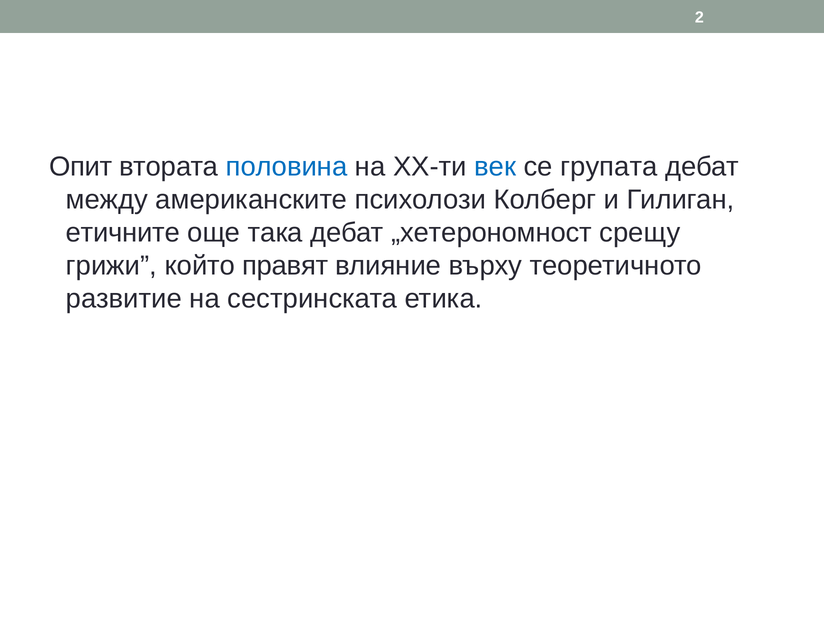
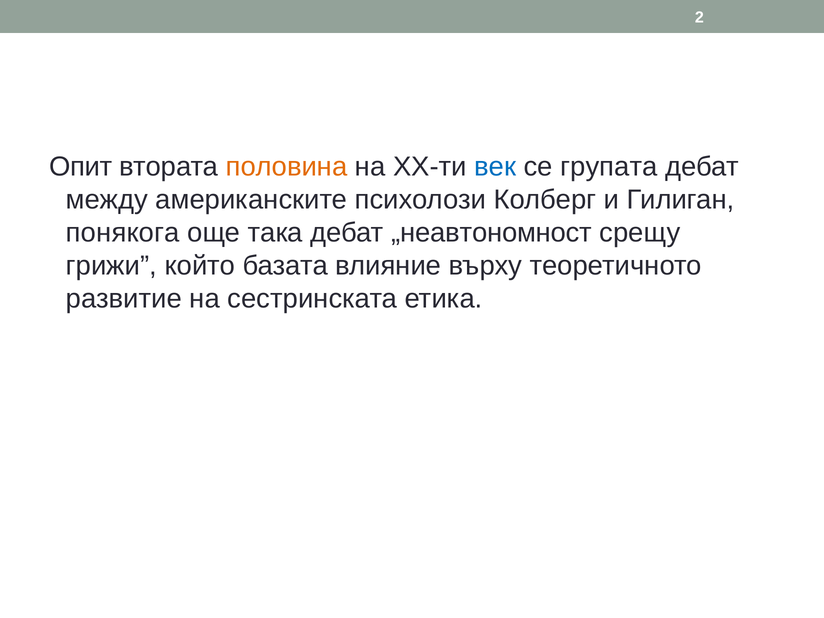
половина colour: blue -> orange (287, 167)
етичните: етичните -> понякога (123, 233)
„хетерономност: „хетерономност -> „неавтономност (492, 233)
правят: правят -> базата (285, 266)
